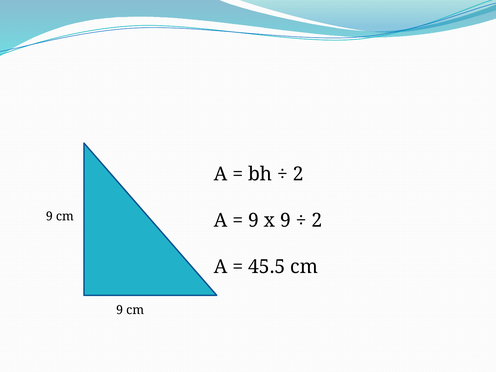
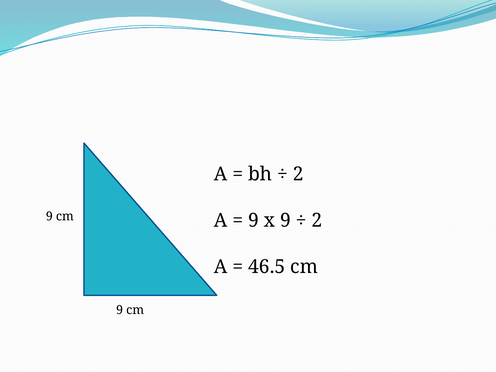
45.5: 45.5 -> 46.5 (267, 267)
